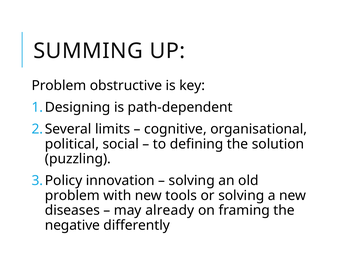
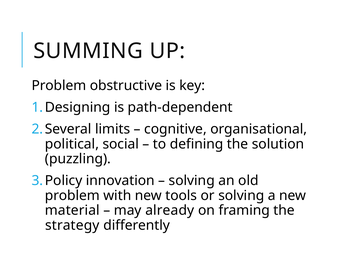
diseases: diseases -> material (72, 211)
negative: negative -> strategy (72, 225)
